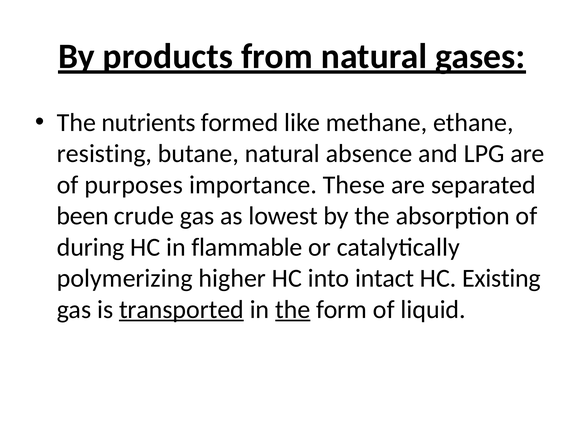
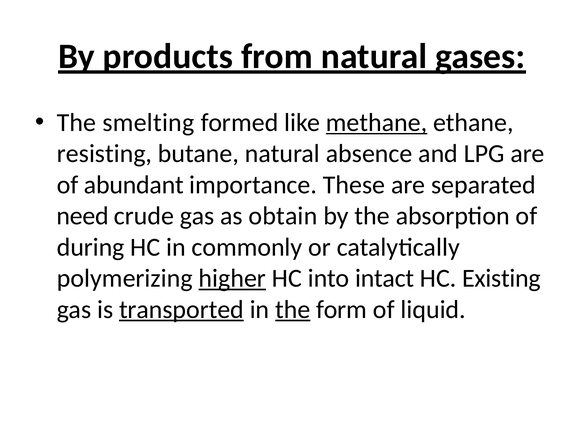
nutrients: nutrients -> smelting (148, 123)
methane underline: none -> present (377, 123)
purposes: purposes -> abundant (134, 185)
been: been -> need (83, 216)
lowest: lowest -> obtain (283, 216)
flammable: flammable -> commonly (247, 247)
higher underline: none -> present (232, 278)
